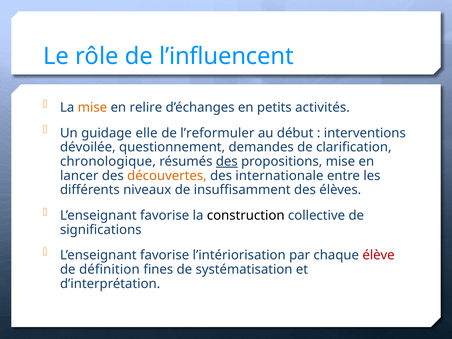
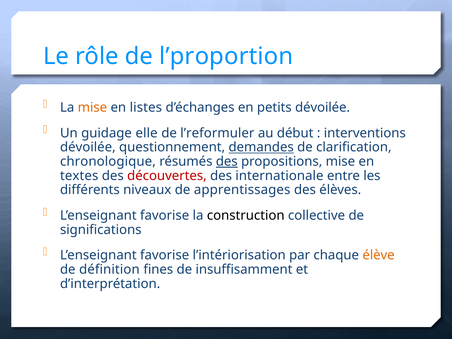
l’influencent: l’influencent -> l’proportion (226, 56)
relire: relire -> listes (146, 107)
petits activités: activités -> dévoilée (323, 107)
demandes underline: none -> present (261, 147)
lancer: lancer -> textes (79, 176)
découvertes colour: orange -> red (167, 176)
insuffisamment: insuffisamment -> apprentissages (242, 190)
élève colour: red -> orange (379, 255)
systématisation: systématisation -> insuffisamment (244, 270)
